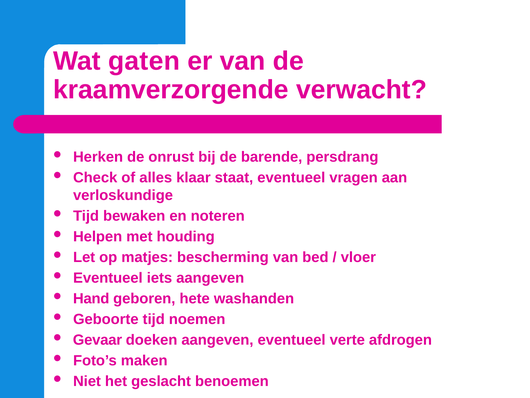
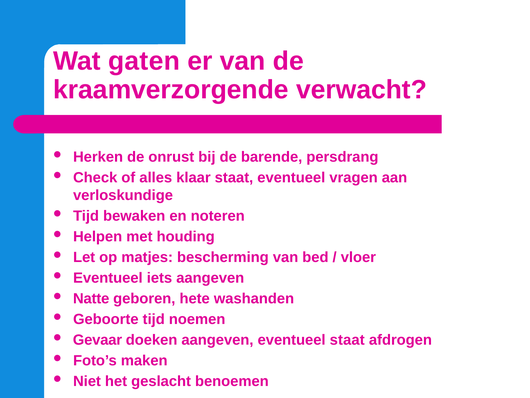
Hand: Hand -> Natte (91, 298)
eventueel verte: verte -> staat (347, 339)
